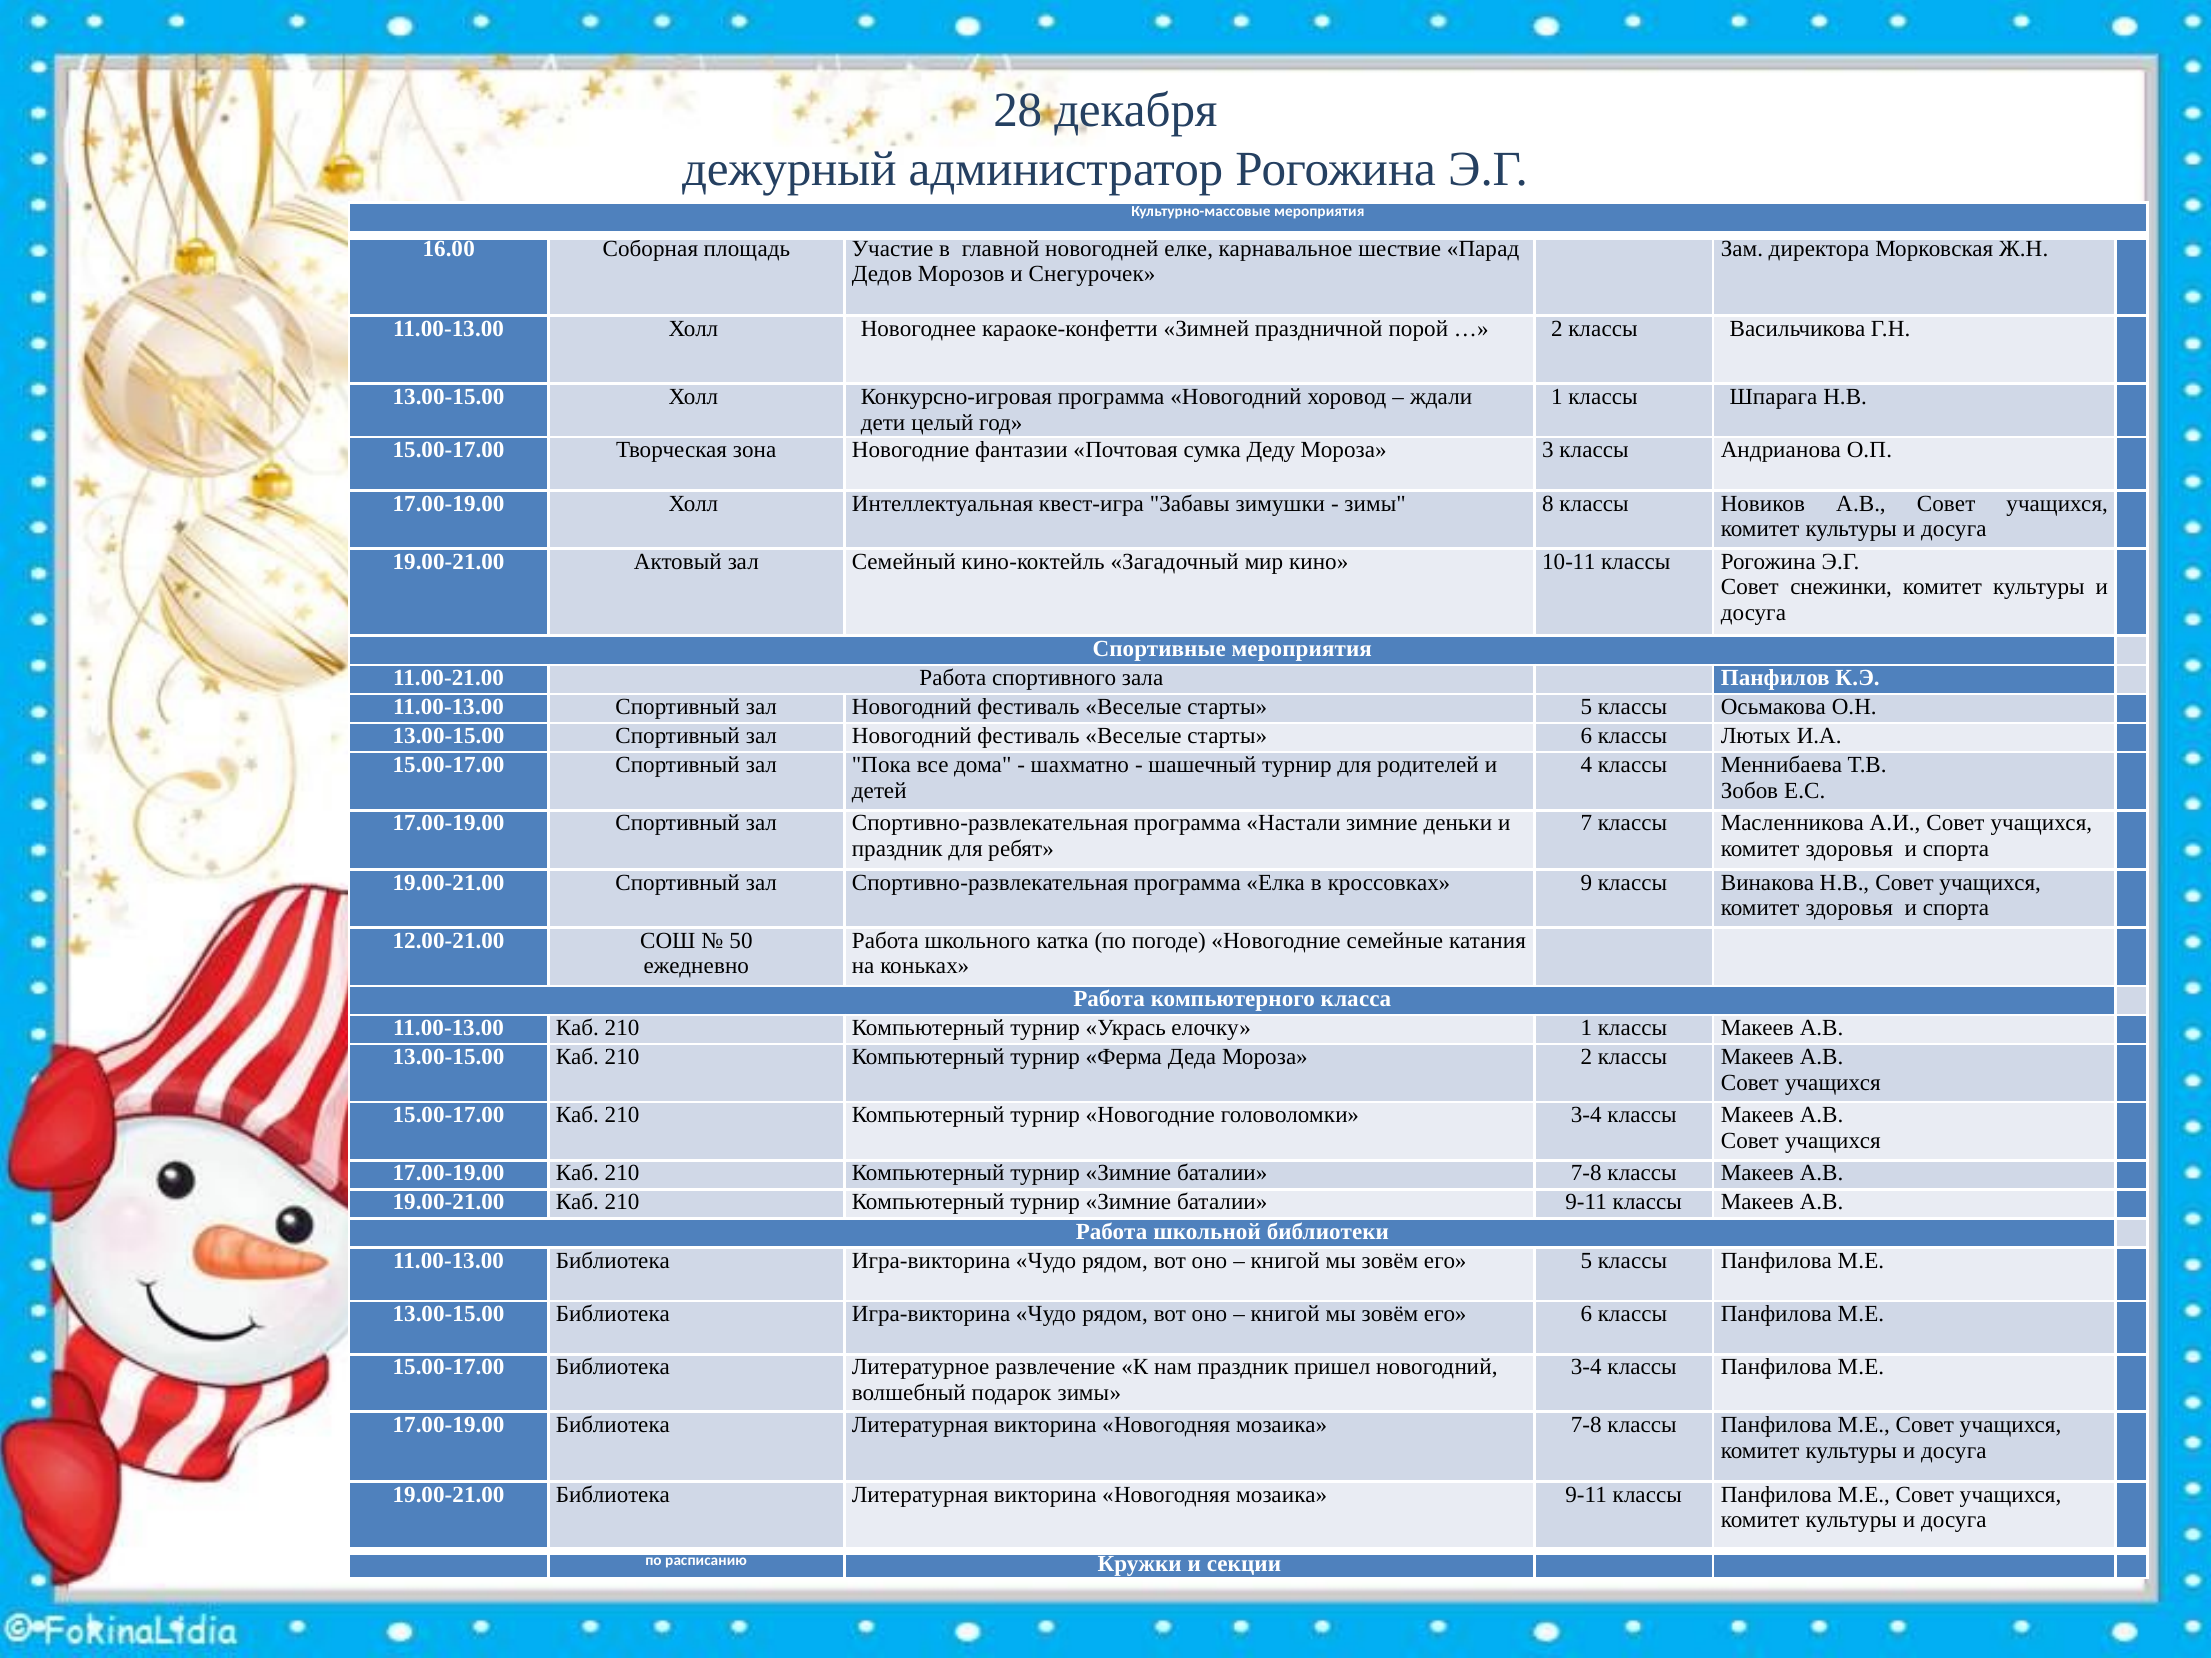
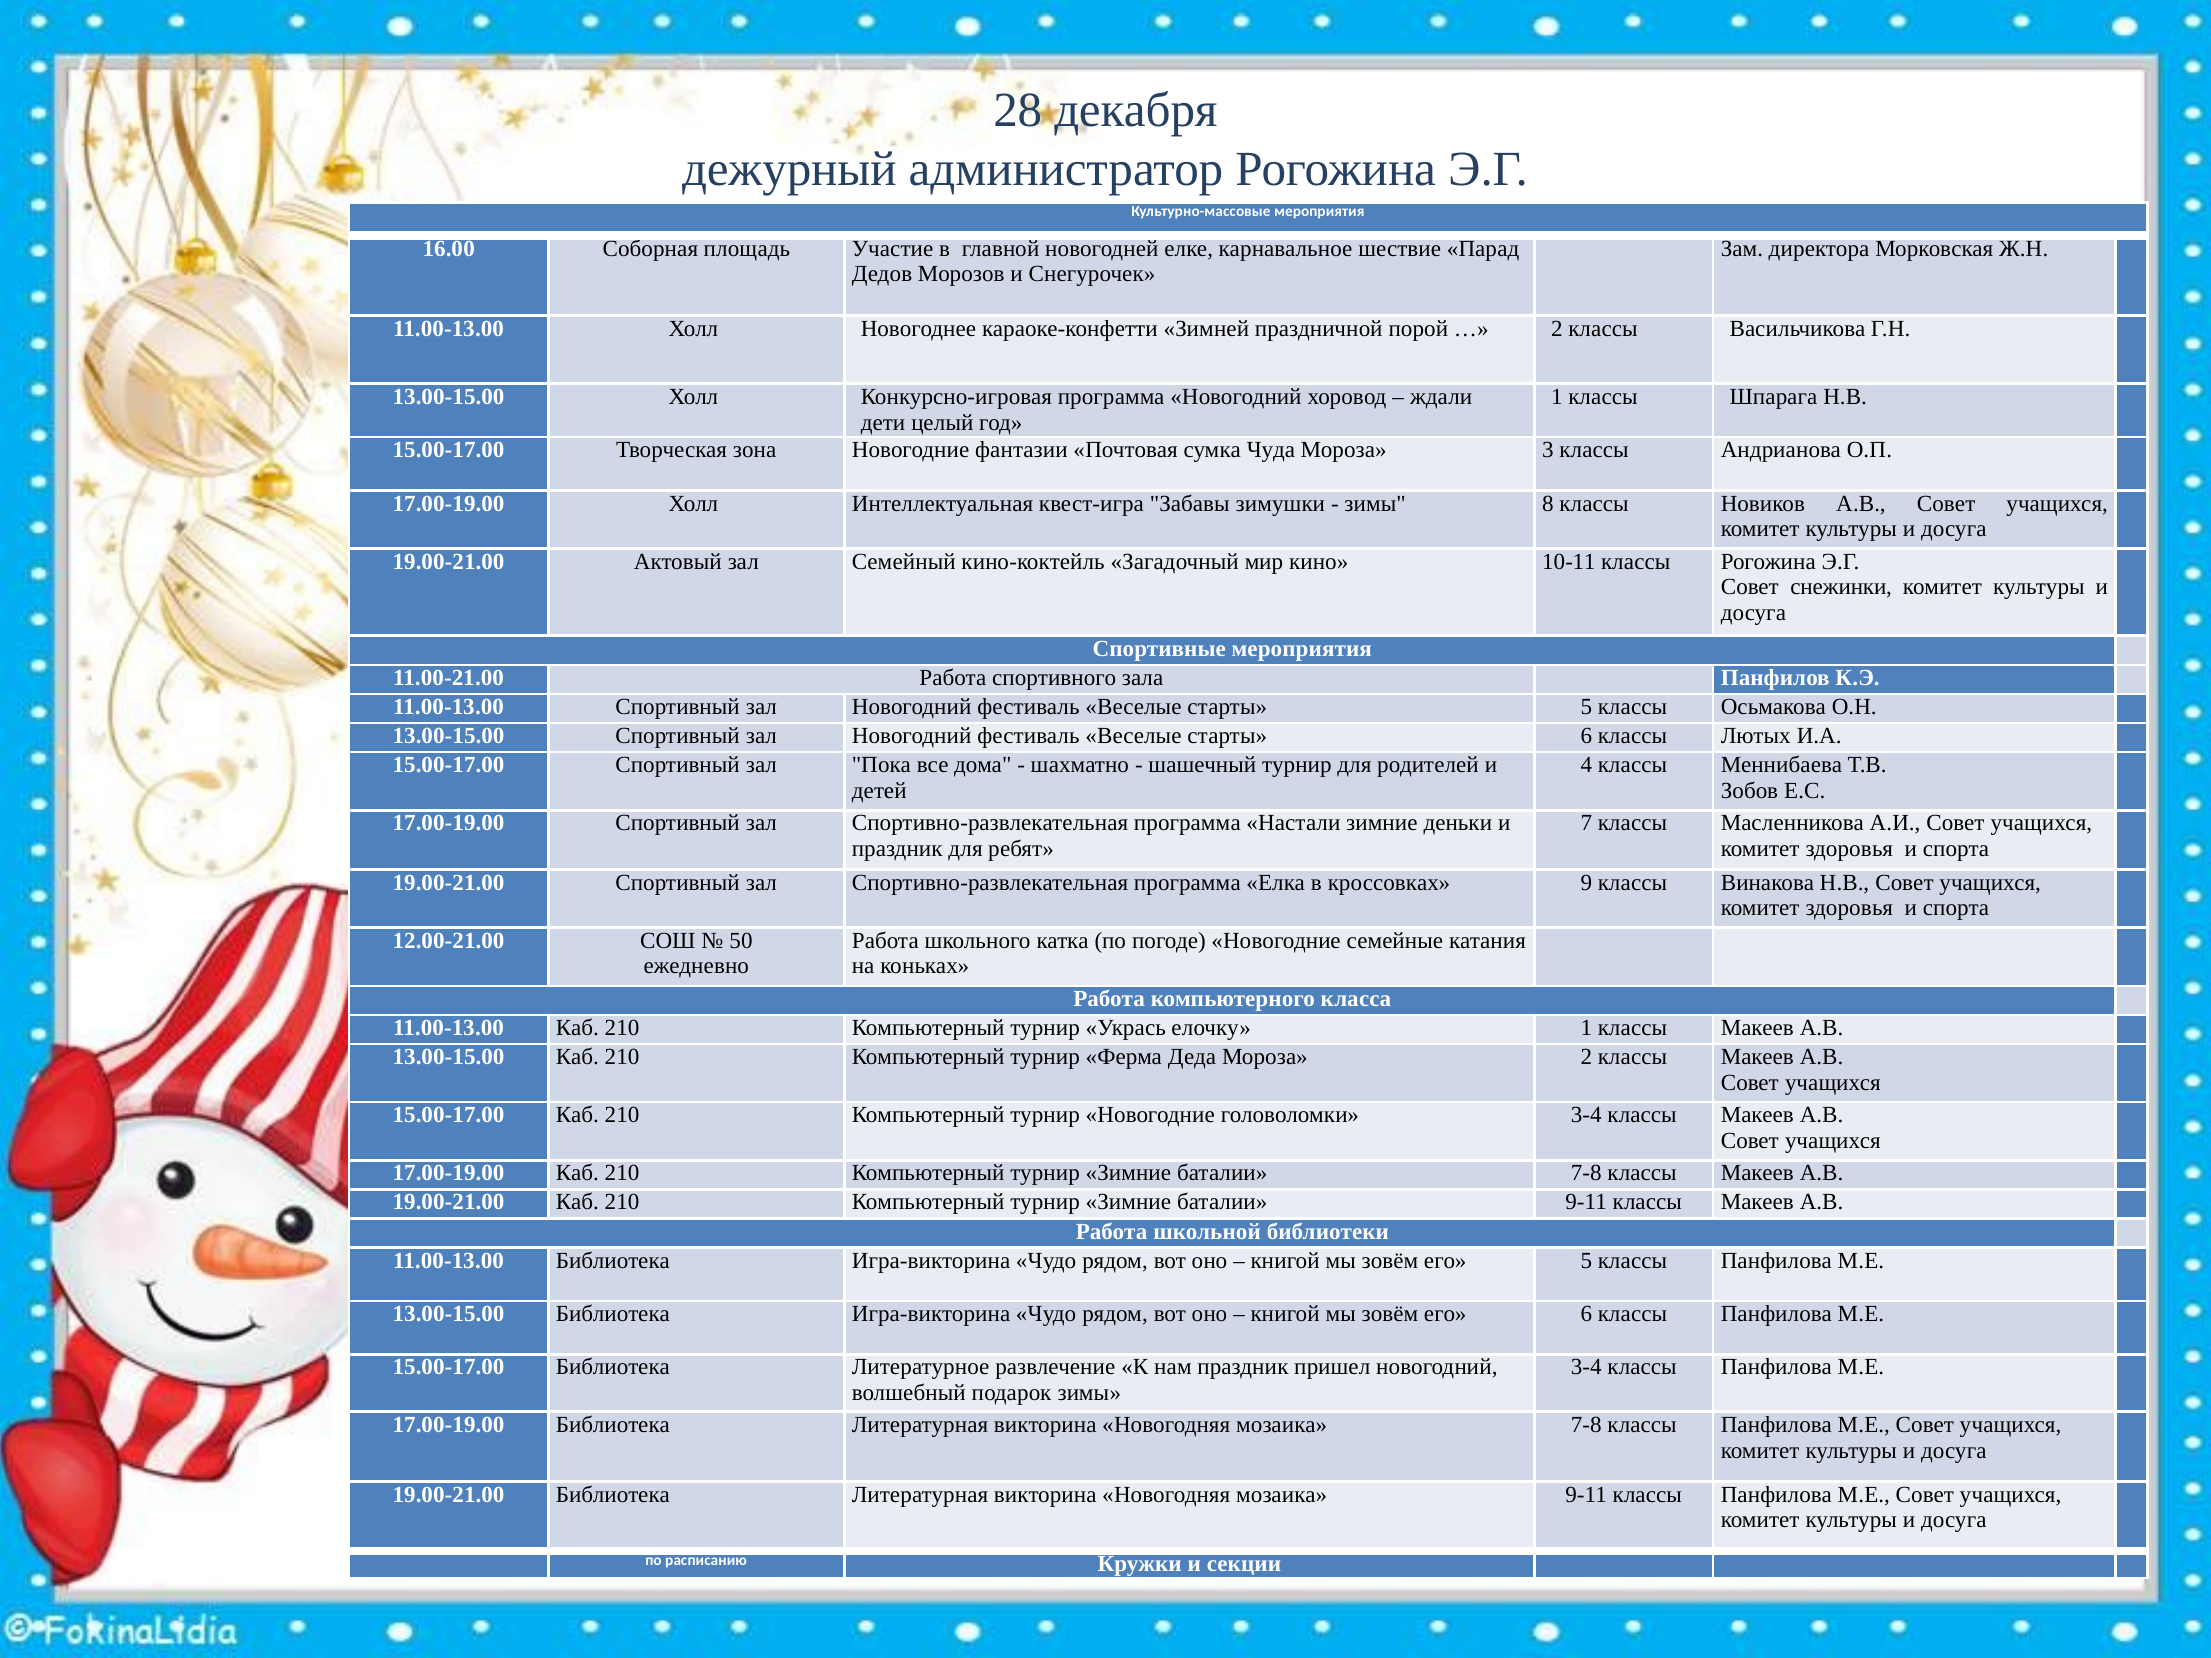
Деду: Деду -> Чуда (1271, 450)
